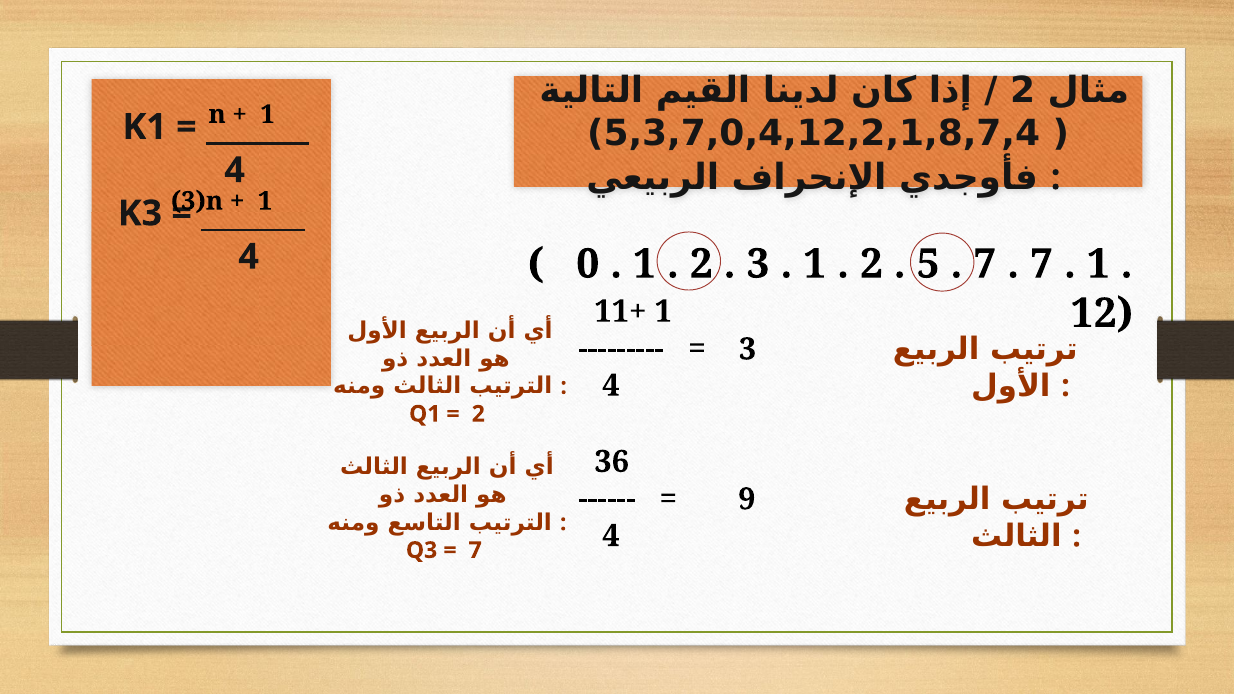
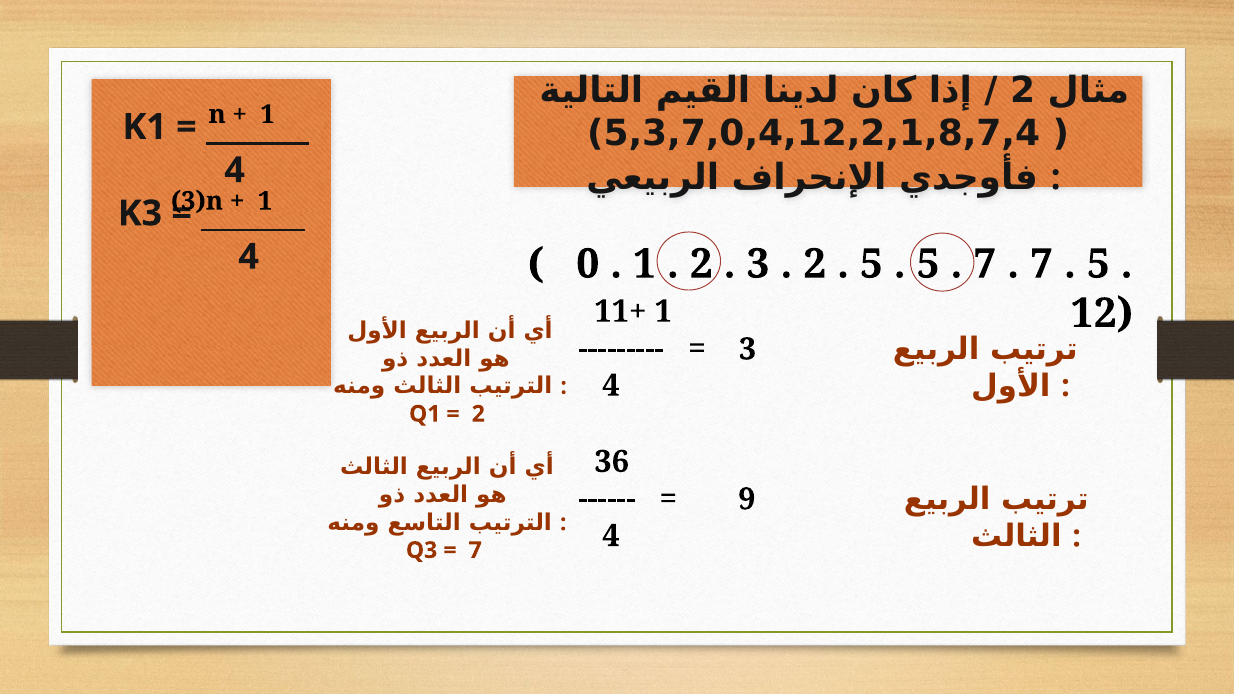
1: 1 -> 2 (815, 264)
2: 2 -> 5 (871, 264)
1: 1 -> 5 (1098, 264)
